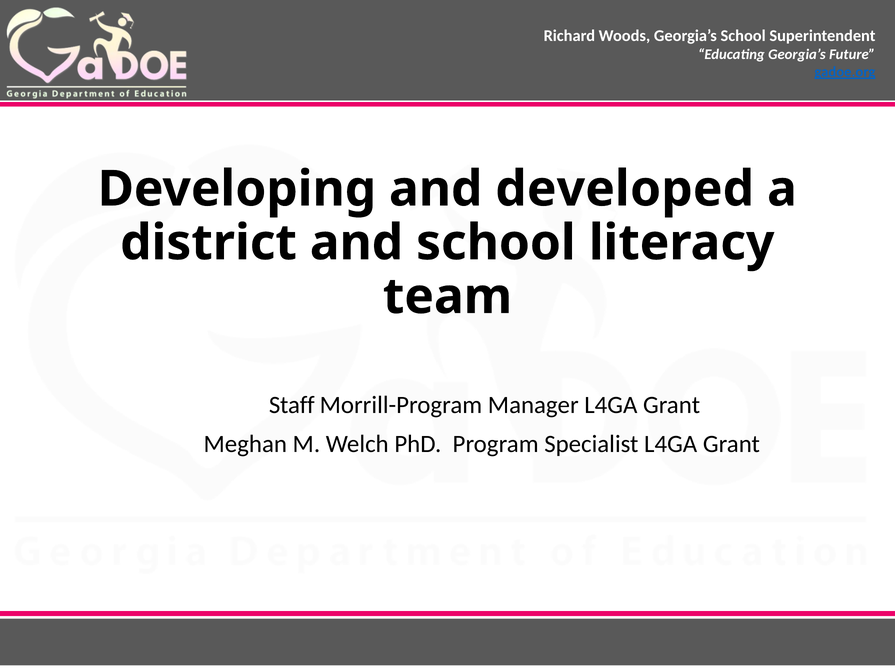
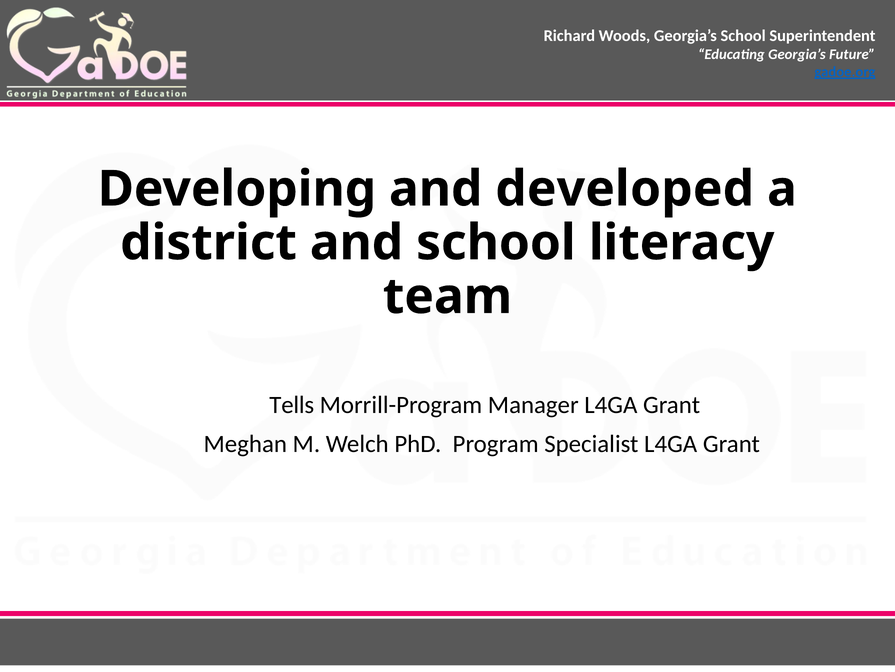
Staff: Staff -> Tells (292, 405)
